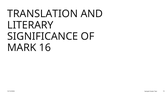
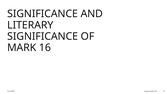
TRANSLATION: TRANSLATION -> SIGNIFICANCE (43, 14)
